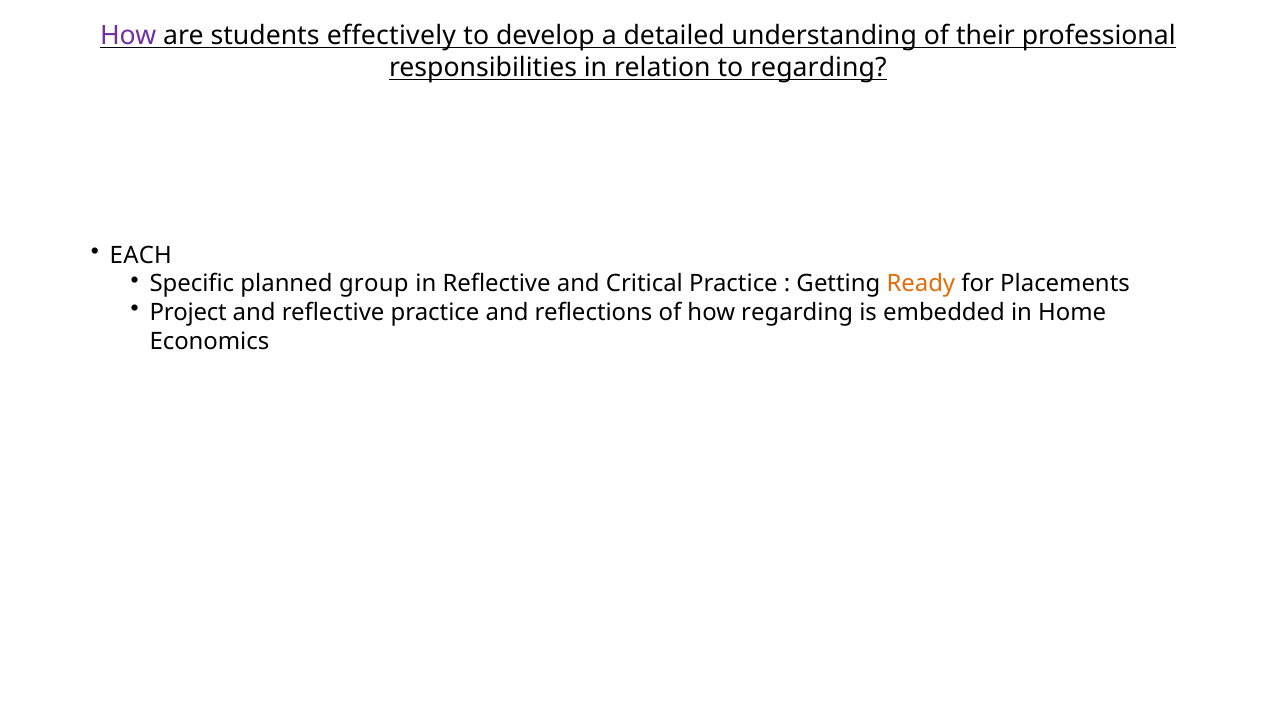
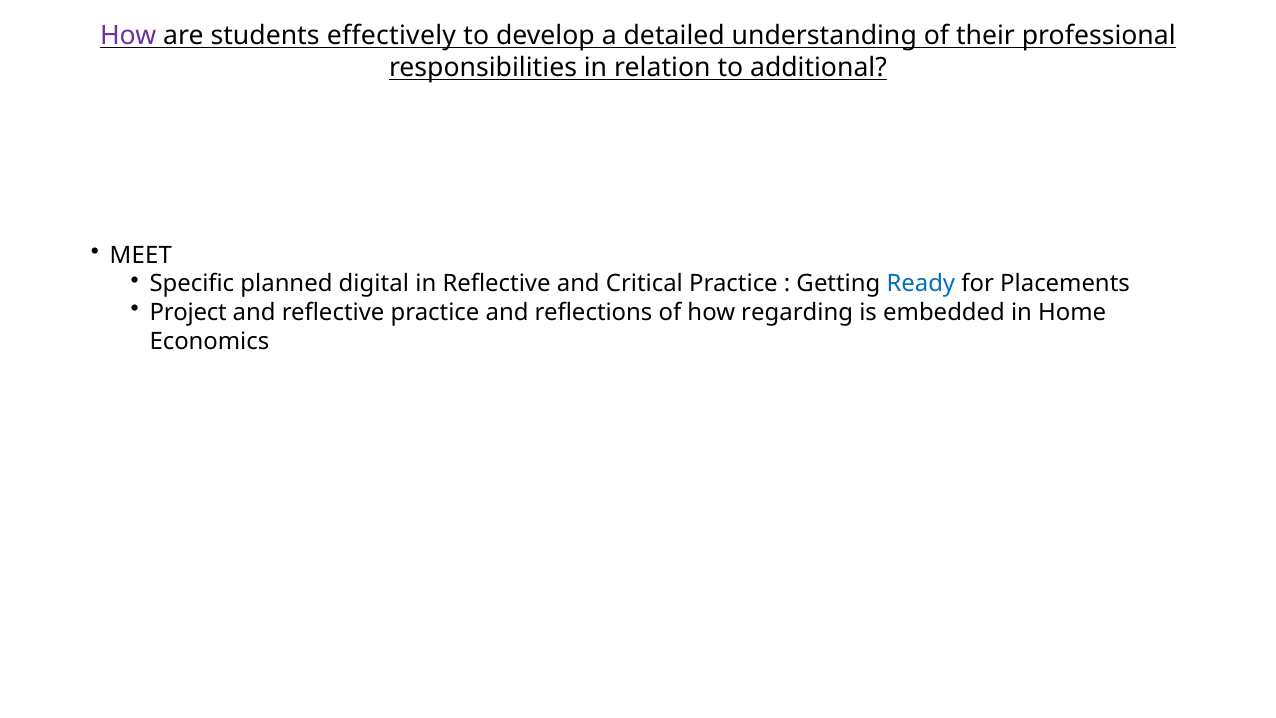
to regarding: regarding -> additional (818, 68)
EACH: EACH -> MEET (141, 255)
group: group -> digital (374, 284)
Ready colour: orange -> blue (921, 284)
